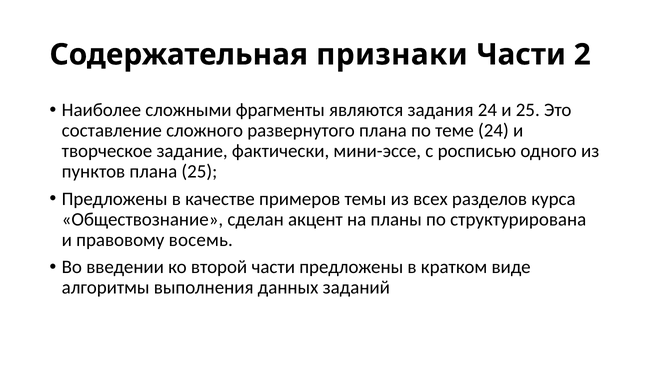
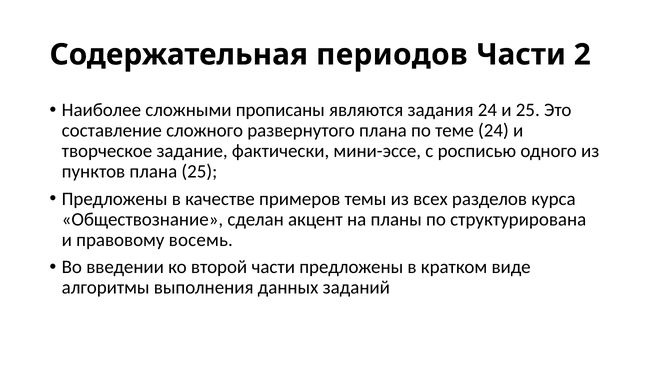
признаки: признаки -> периодов (392, 55)
фрагменты: фрагменты -> прописаны (280, 110)
